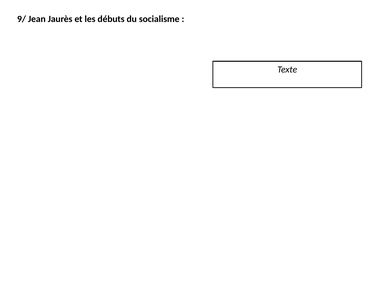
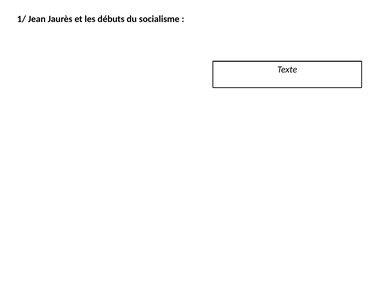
9/: 9/ -> 1/ (22, 19)
